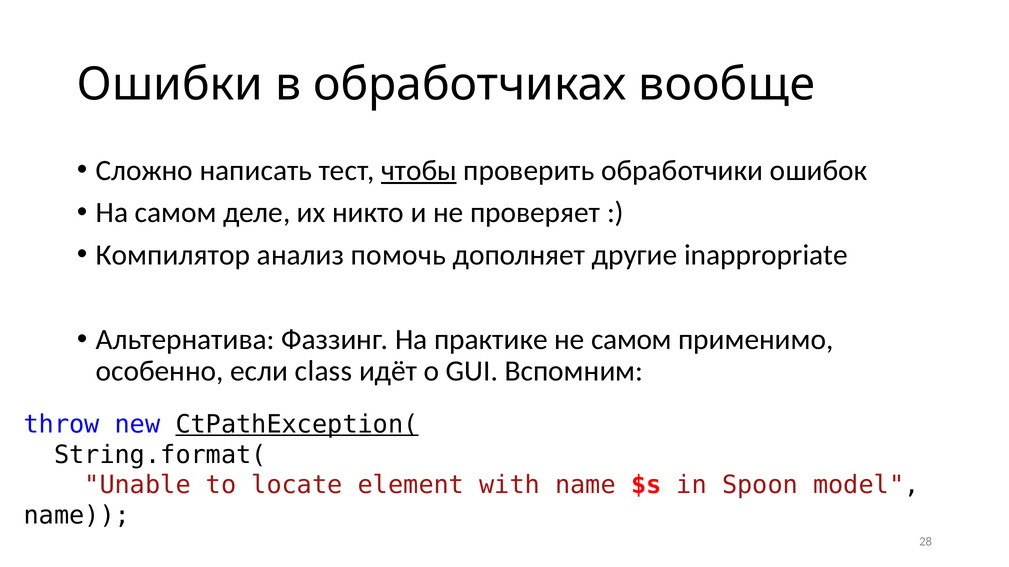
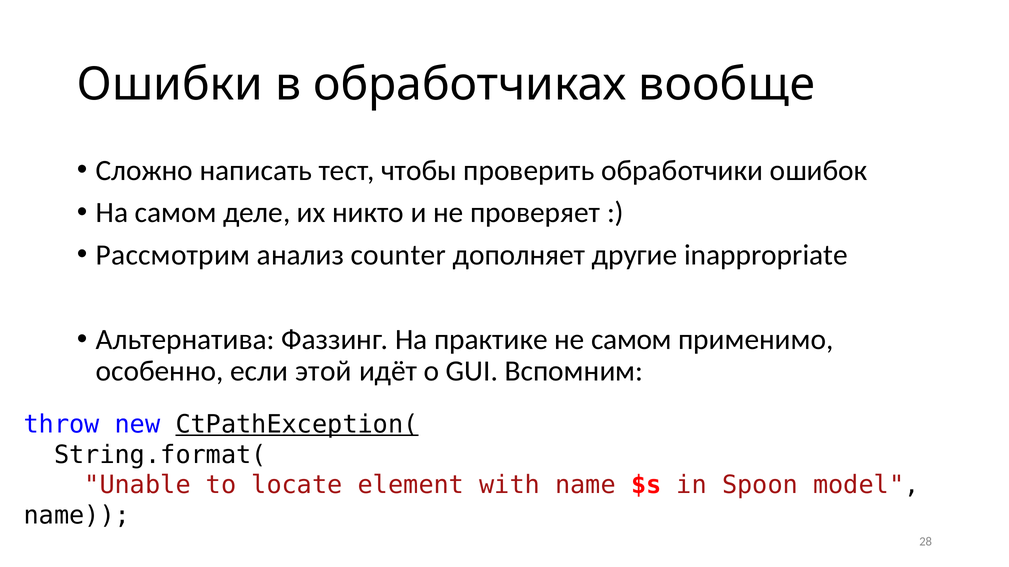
чтобы underline: present -> none (419, 171)
Компилятор: Компилятор -> Рассмотрим (173, 255)
помочь: помочь -> counter (398, 255)
class: class -> этой (323, 372)
